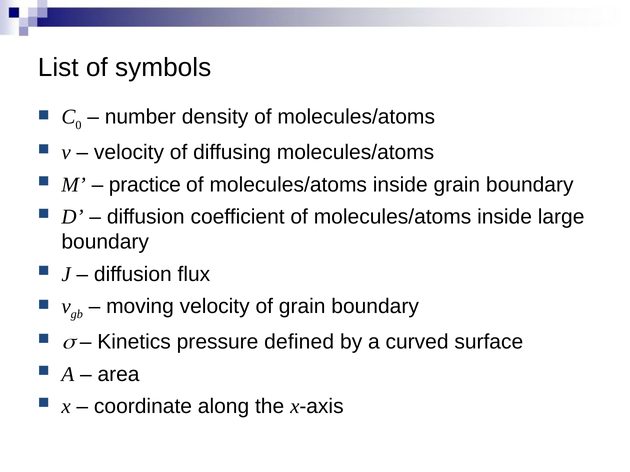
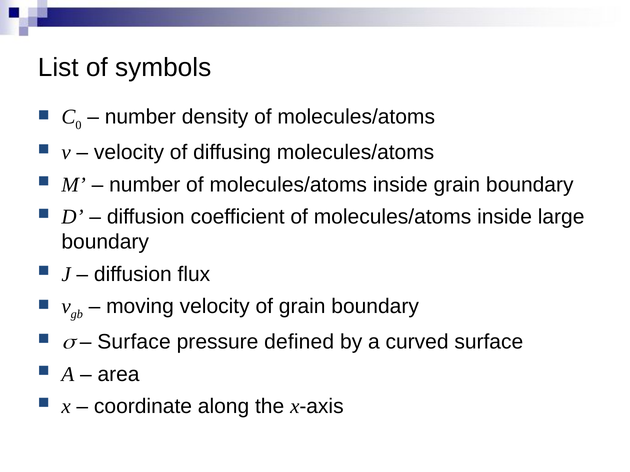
practice: practice -> number (145, 185)
Kinetics: Kinetics -> Surface (134, 342)
